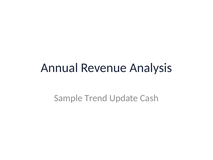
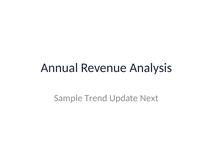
Cash: Cash -> Next (149, 98)
